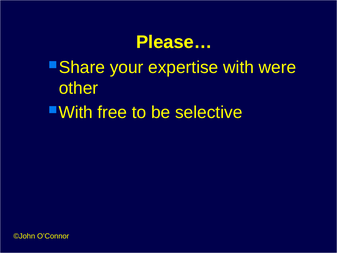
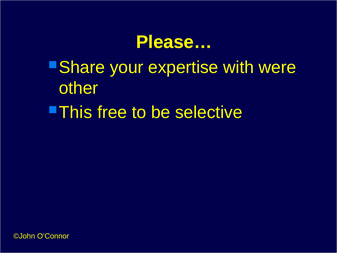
With: With -> This (76, 112)
